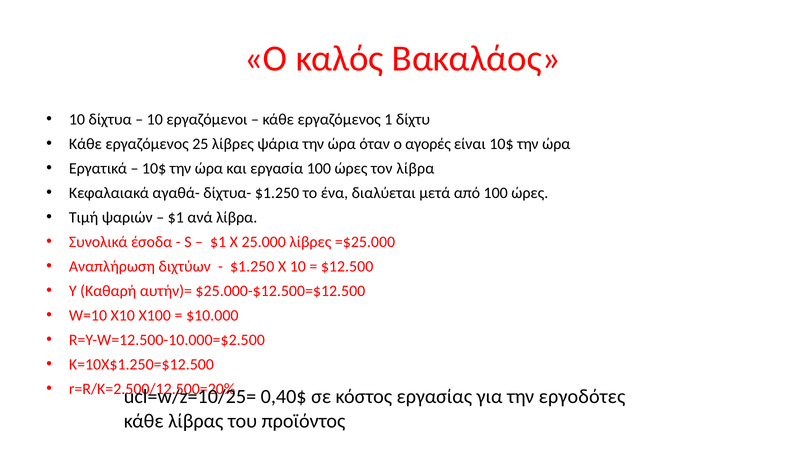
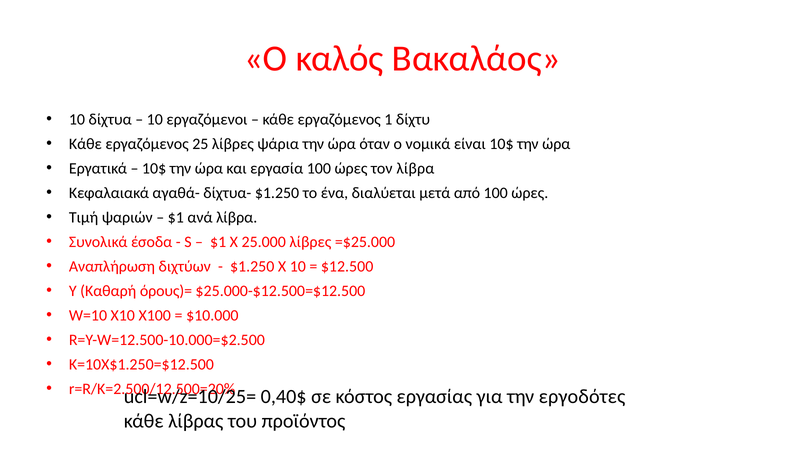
αγορές: αγορές -> νομικά (428, 144)
αυτήν)=: αυτήν)= -> όρους)= (166, 291)
